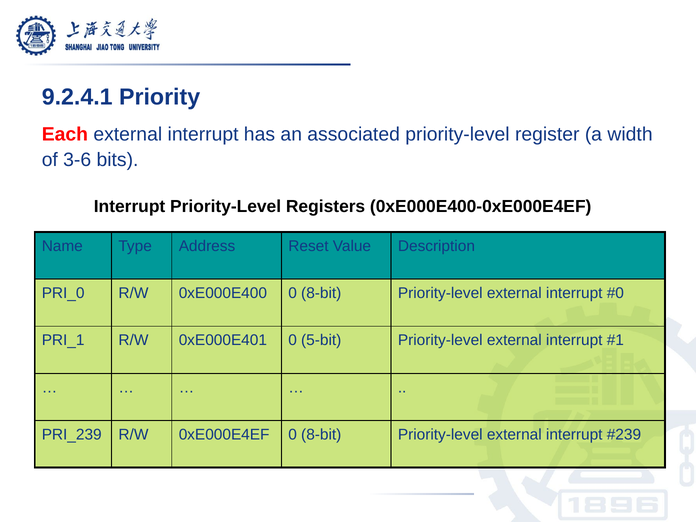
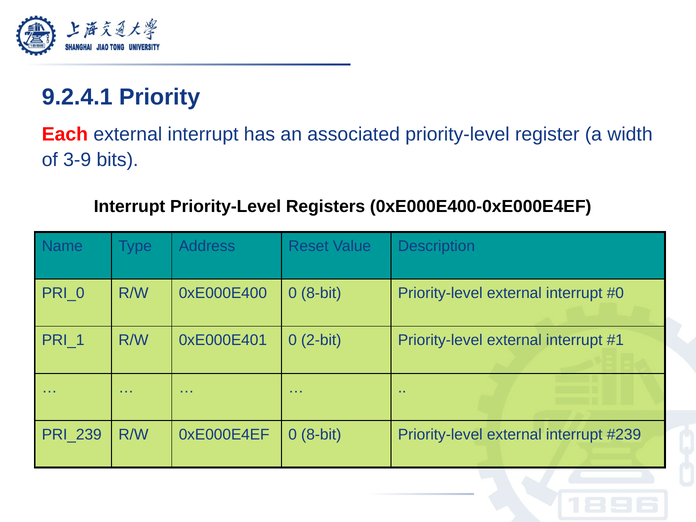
3-6: 3-6 -> 3-9 (77, 160)
5-bit: 5-bit -> 2-bit (321, 340)
